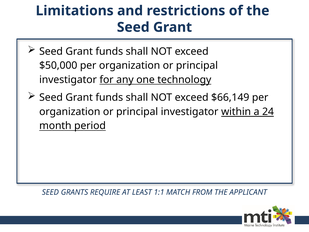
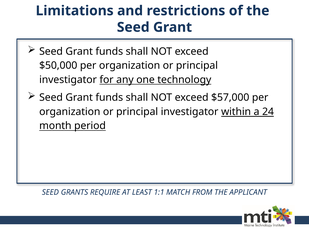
$66,149: $66,149 -> $57,000 (230, 97)
